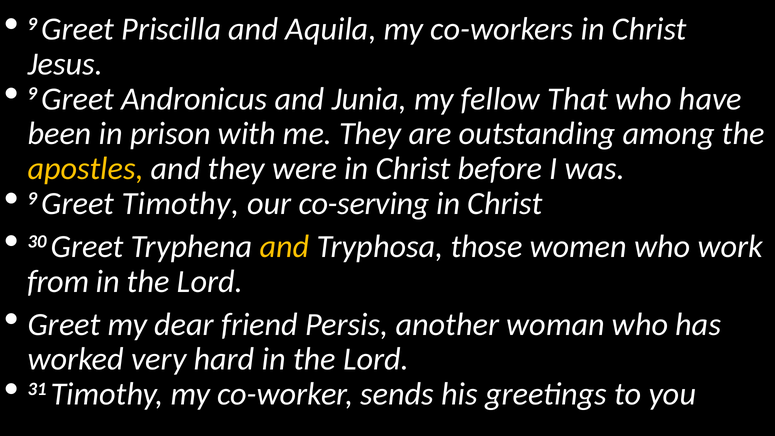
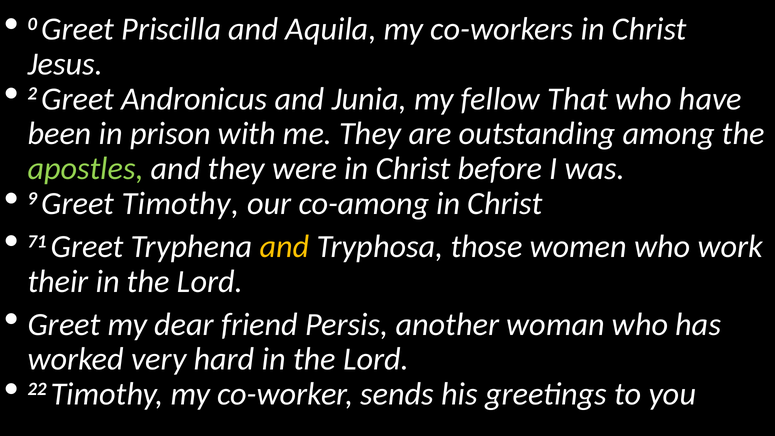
9: 9 -> 0 (32, 24)
9: 9 -> 2 (32, 94)
apostles colour: yellow -> light green (86, 169)
co-serving: co-serving -> co-among (364, 204)
30: 30 -> 71 (37, 241)
from: from -> their (58, 281)
31: 31 -> 22 (37, 389)
